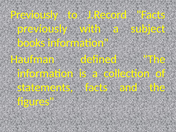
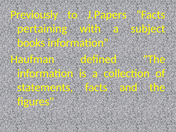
J.Record: J.Record -> J.Papers (107, 15)
previously: previously -> pertaining (42, 29)
